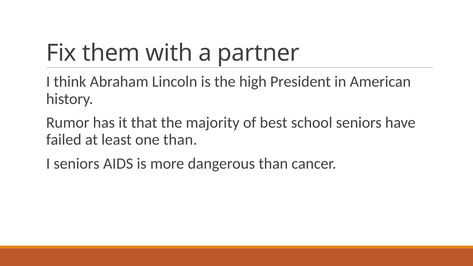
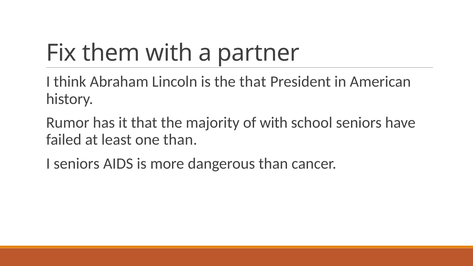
the high: high -> that (253, 82)
of best: best -> with (274, 123)
